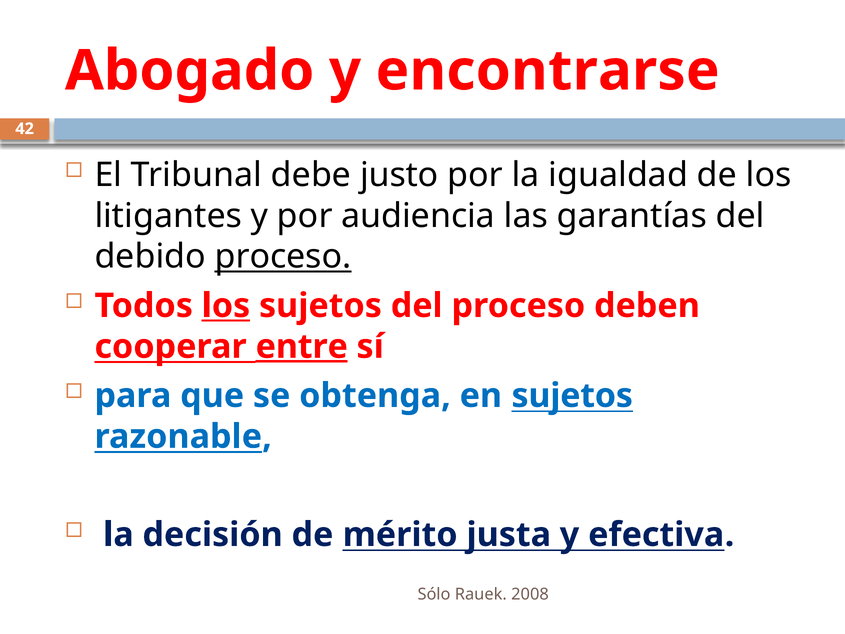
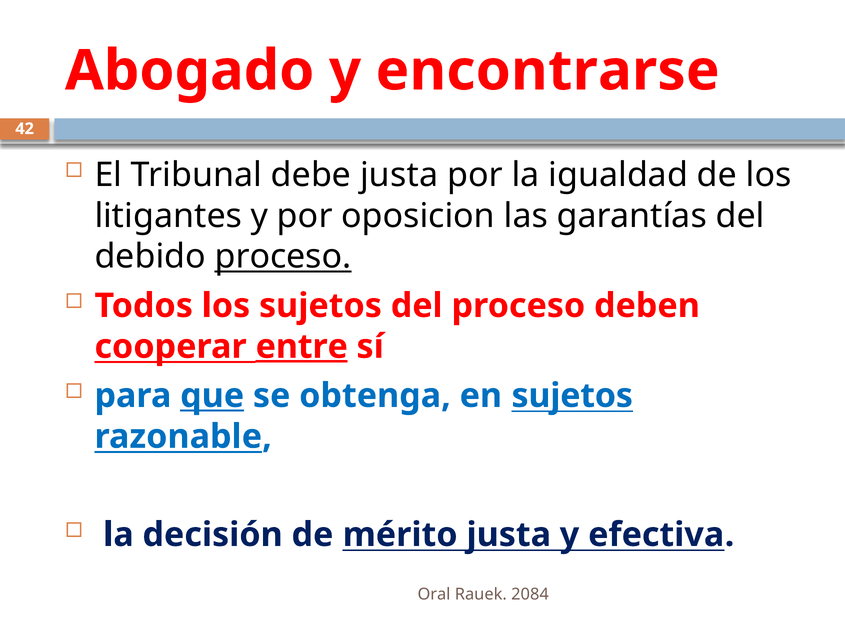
debe justo: justo -> justa (399, 175)
audiencia: audiencia -> oposicion (418, 216)
los underline: present -> none (226, 306)
que underline: none -> present (212, 396)
Sólo: Sólo -> Oral (434, 594)
2008: 2008 -> 2084 (530, 594)
